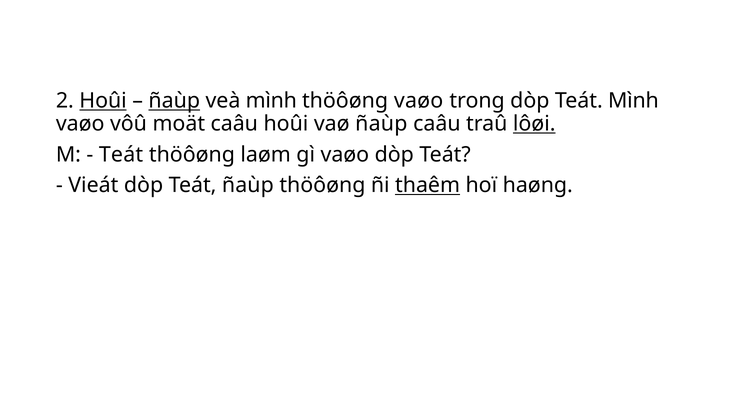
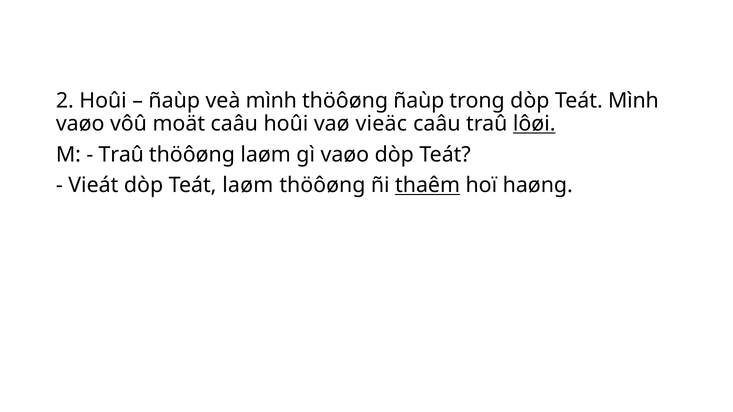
Hoûi underline: present -> none (103, 101)
ñaùp underline: present -> none (174, 101)
thöôøng vaøo: vaøo -> ñaùp (419, 101)
vaø ñaùp: ñaùp -> vieäc (381, 124)
Teát: Teát -> Traû (121, 155)
Teát ñaùp: ñaùp -> laøm (248, 185)
